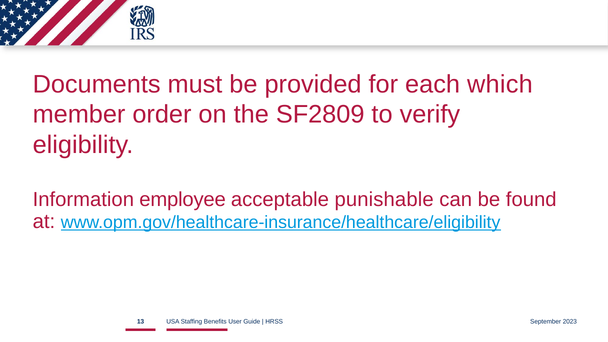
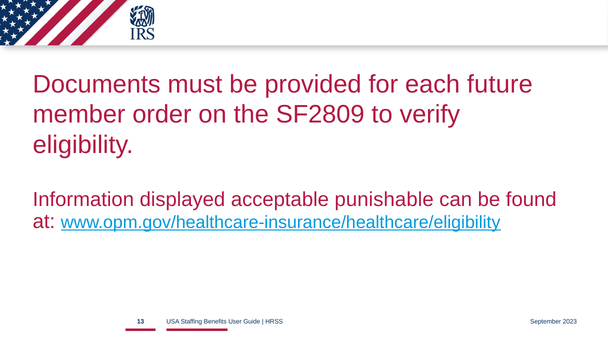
which: which -> future (500, 84)
employee: employee -> displayed (182, 200)
